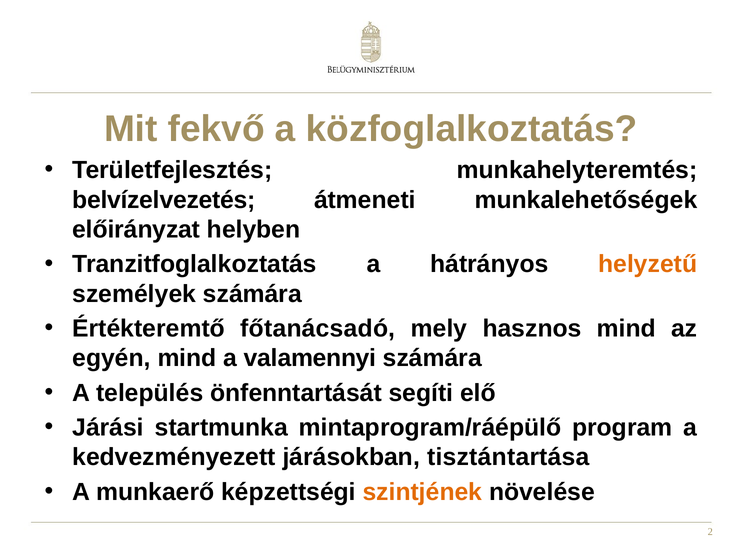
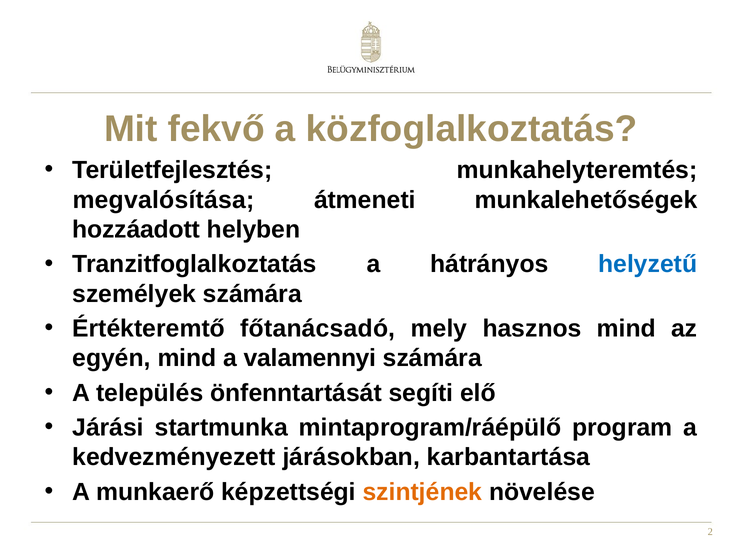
belvízelvezetés: belvízelvezetés -> megvalósítása (164, 200)
előirányzat: előirányzat -> hozzáadott (136, 229)
helyzetű colour: orange -> blue (648, 264)
tisztántartása: tisztántartása -> karbantartása (508, 457)
